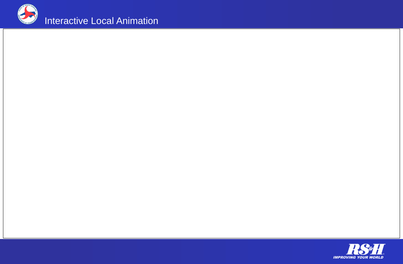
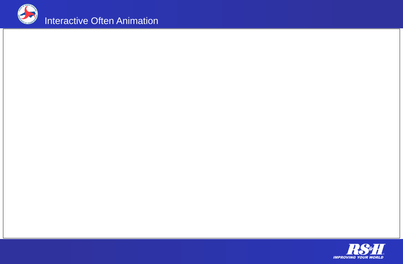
Local: Local -> Often (102, 21)
